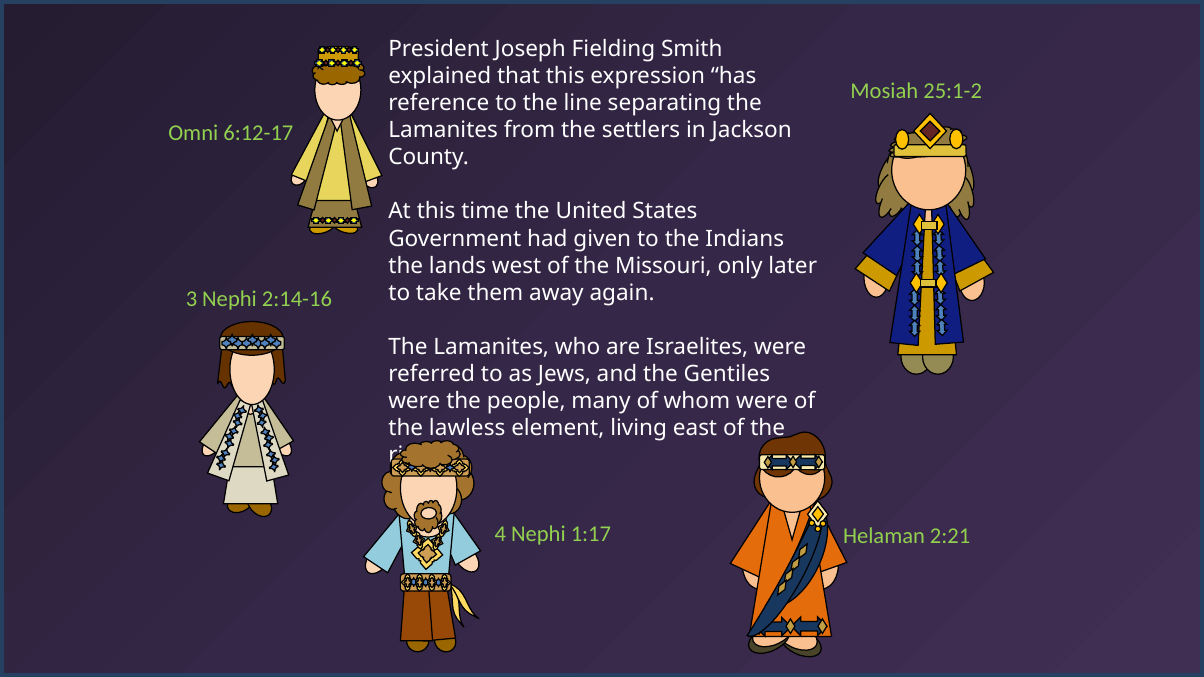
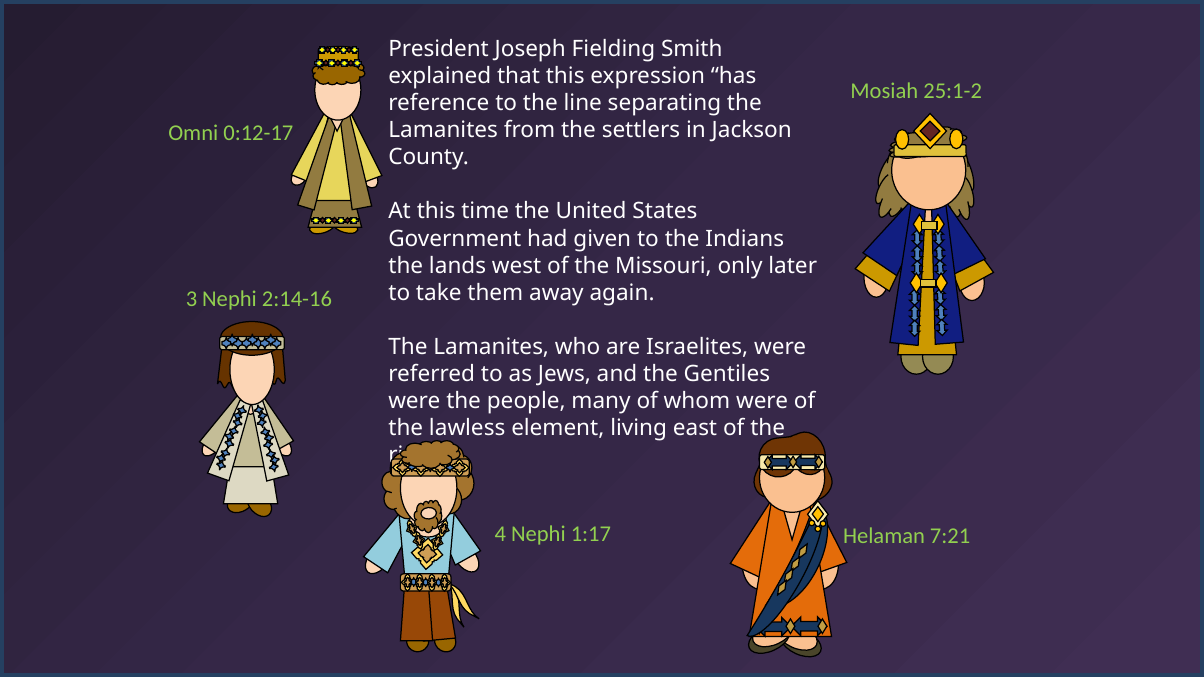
6:12-17: 6:12-17 -> 0:12-17 (258, 133)
2:21: 2:21 -> 7:21 (950, 536)
